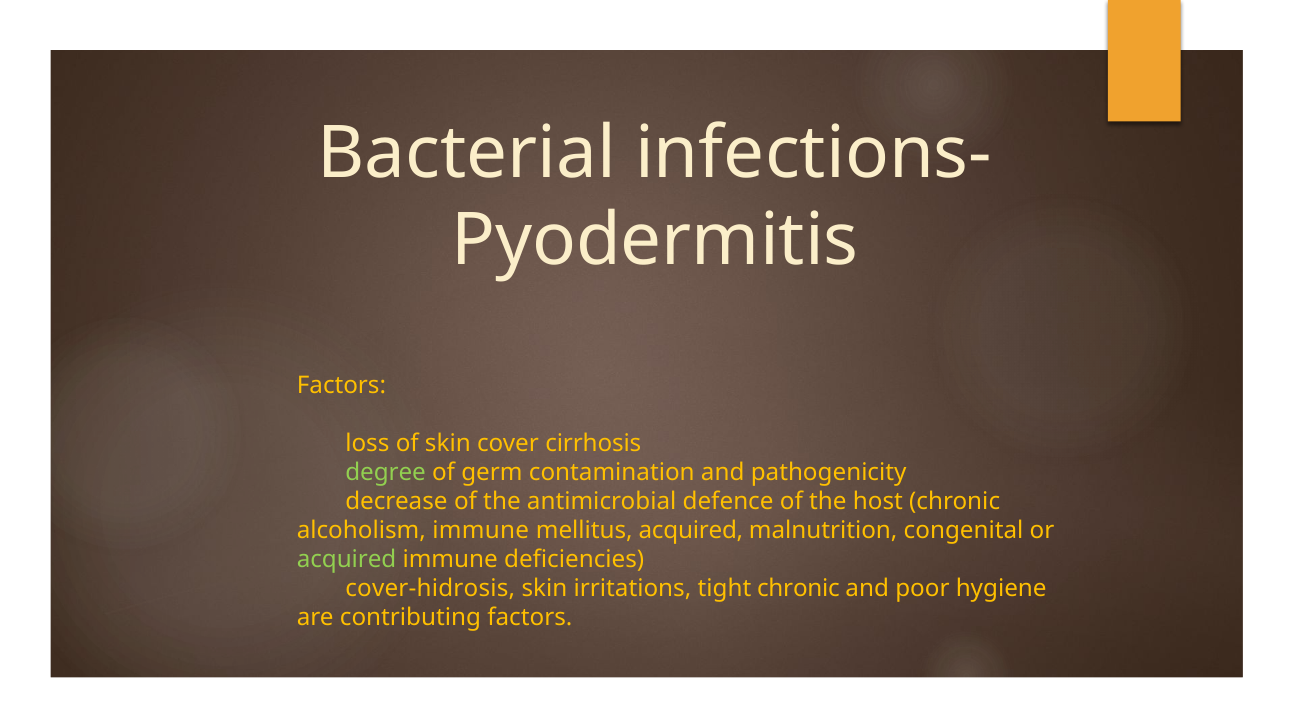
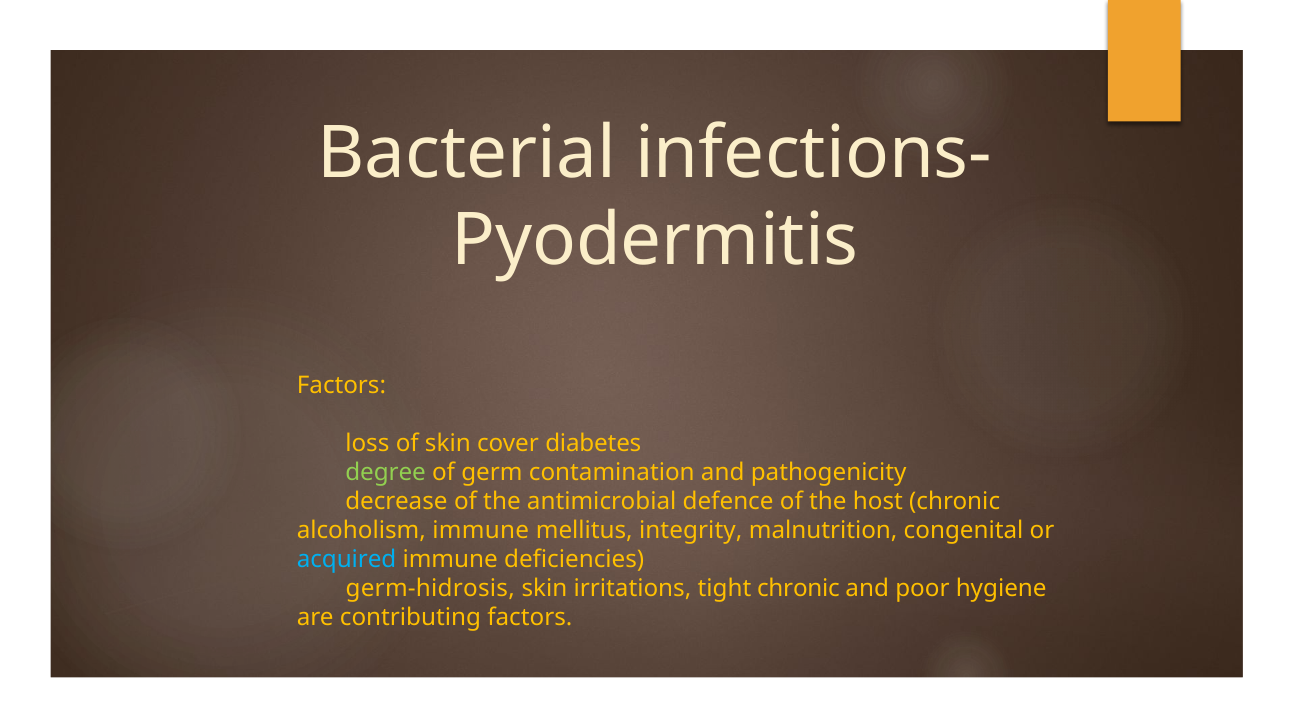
cirrhosis: cirrhosis -> diabetes (593, 443)
mellitus acquired: acquired -> integrity (691, 531)
acquired colour: light green -> light blue (347, 560)
cover-hidrosis: cover-hidrosis -> germ-hidrosis (430, 589)
